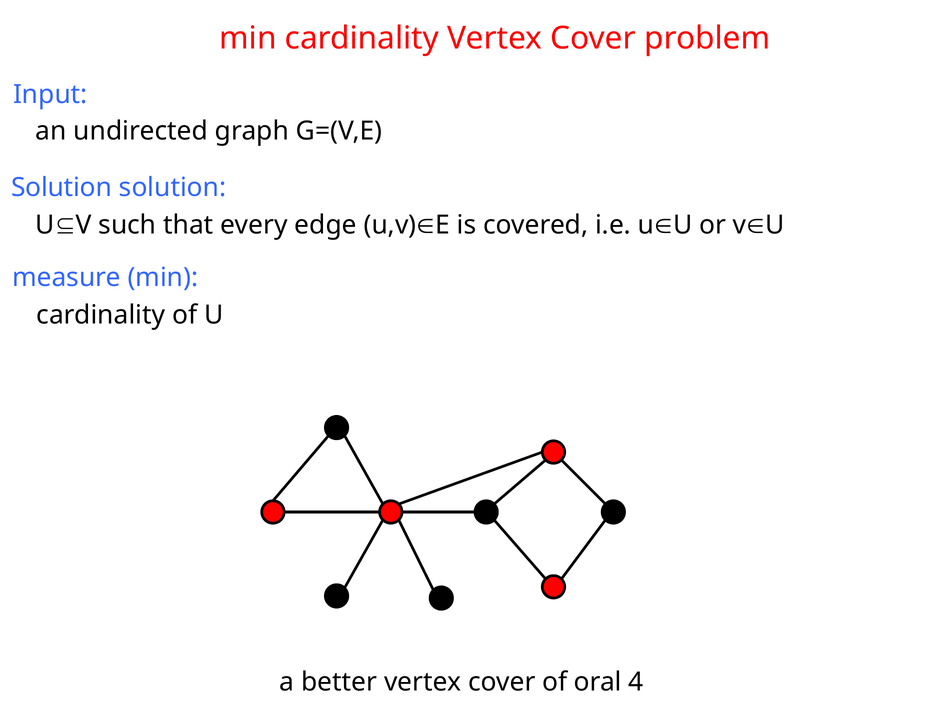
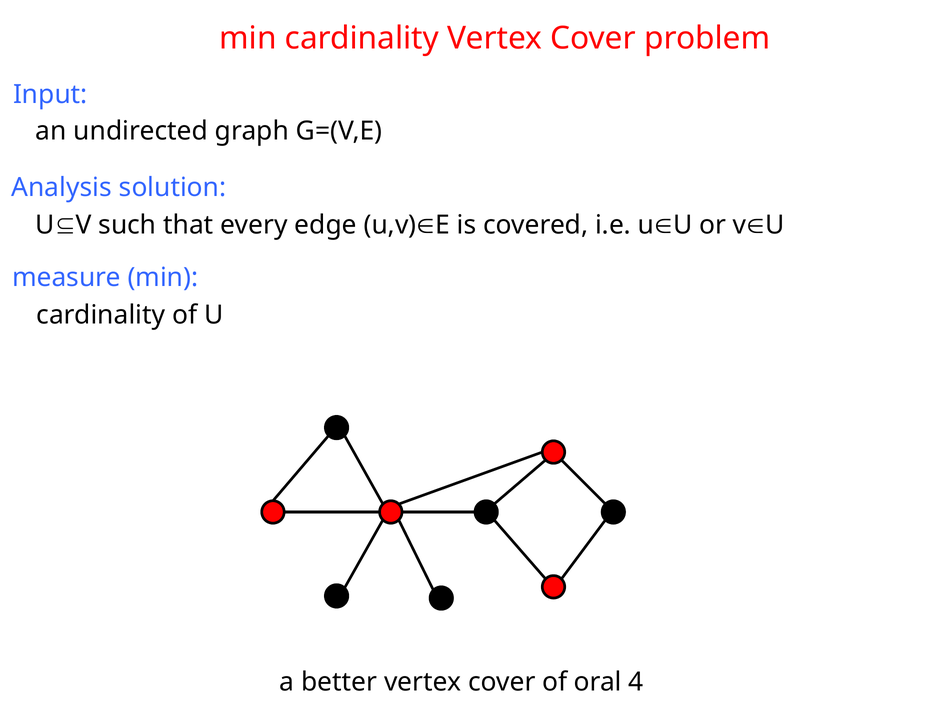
Solution: Solution -> Analysis (61, 187)
